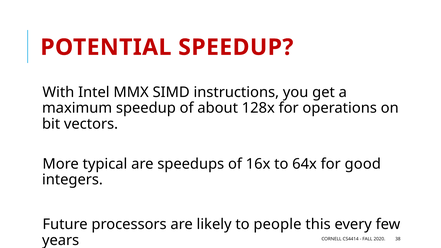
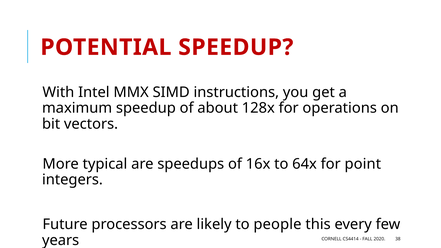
good: good -> point (363, 164)
